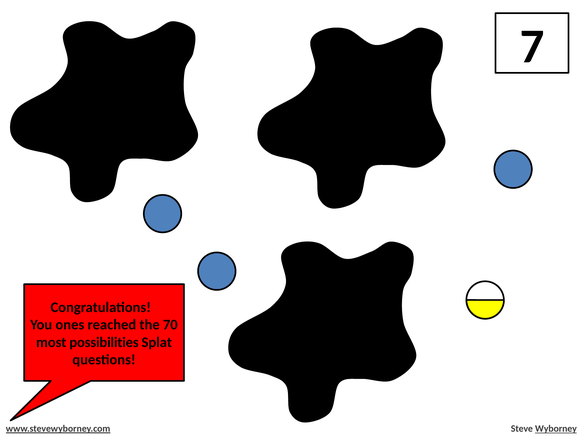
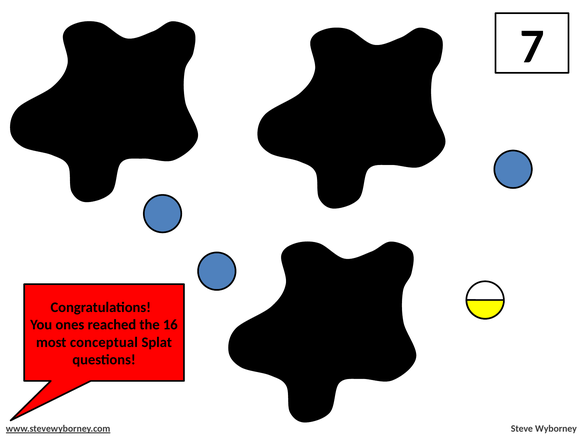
70: 70 -> 16 (170, 325)
possibilities: possibilities -> conceptual (104, 342)
Wyborney underline: present -> none (556, 429)
